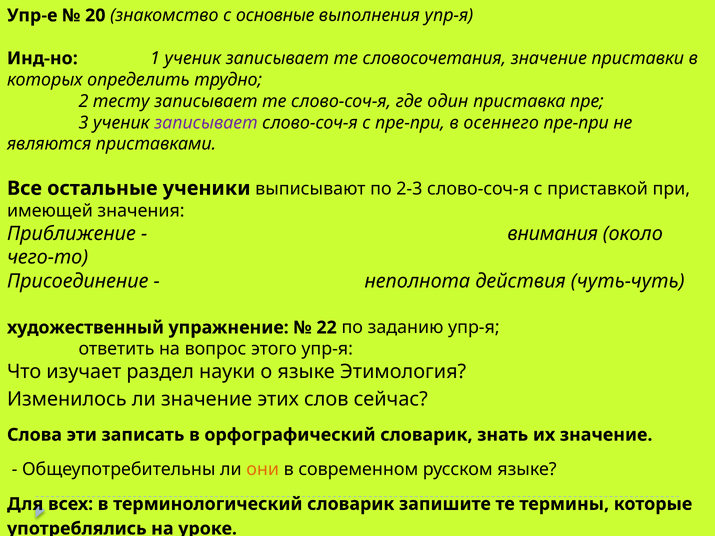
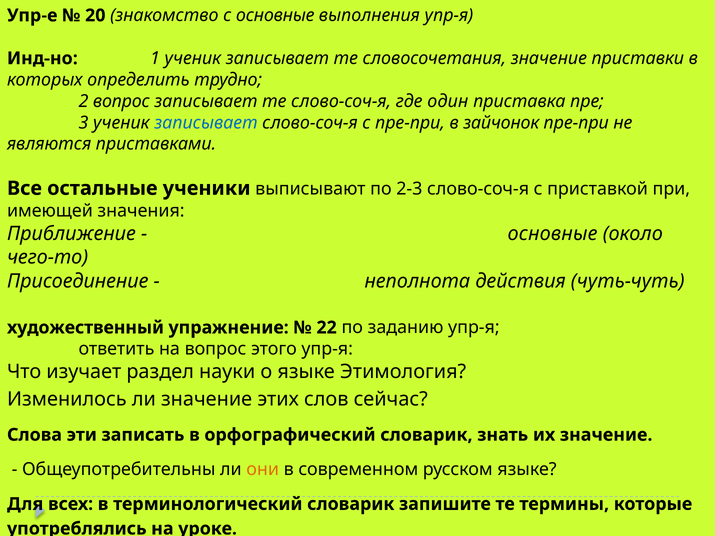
2 тесту: тесту -> вопрос (121, 101)
записывает colour: purple -> blue (206, 123)
осеннего: осеннего -> зайчонок (501, 123)
внимания: внимания -> основные (552, 234)
